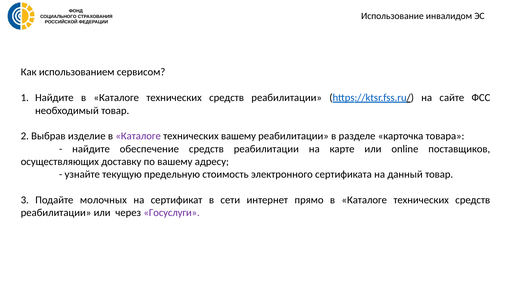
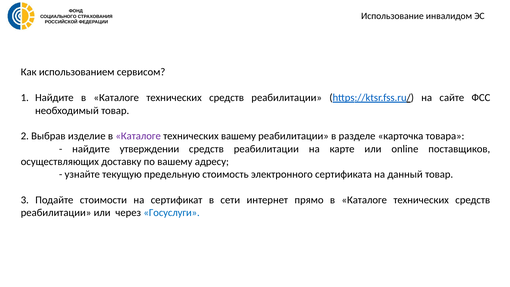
обеспечение: обеспечение -> утверждении (149, 149)
молочных: молочных -> стоимости (103, 200)
Госуслуги colour: purple -> blue (172, 213)
